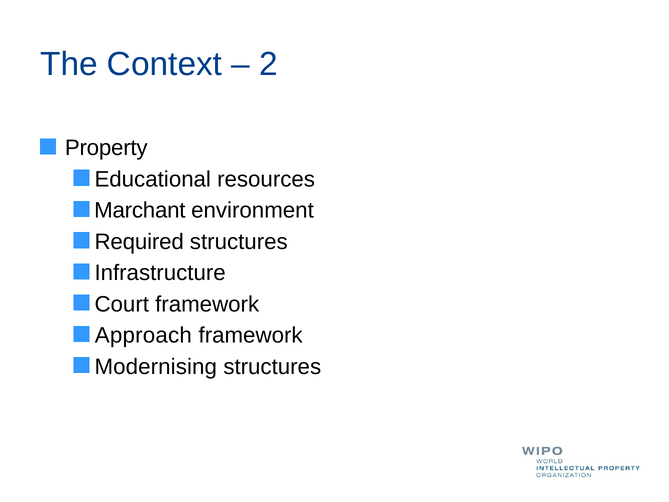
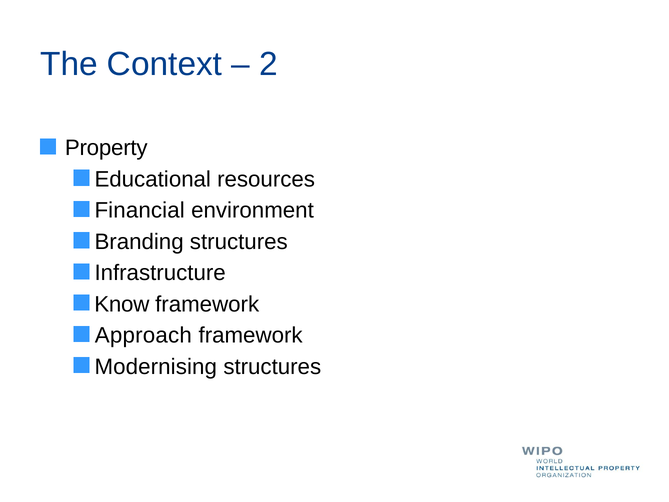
Marchant: Marchant -> Financial (140, 210)
Required: Required -> Branding (139, 242)
Court: Court -> Know (122, 304)
